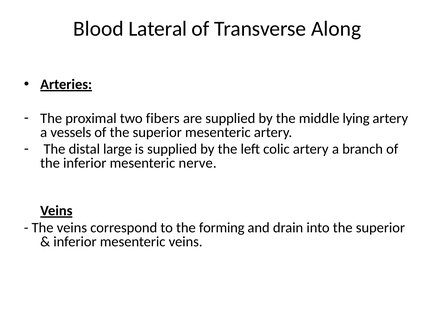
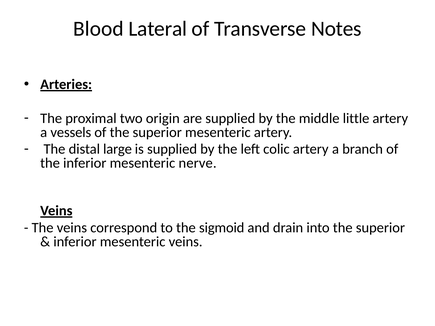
Along: Along -> Notes (336, 29)
fibers: fibers -> origin (163, 118)
lying: lying -> little (356, 118)
forming: forming -> sigmoid (222, 228)
